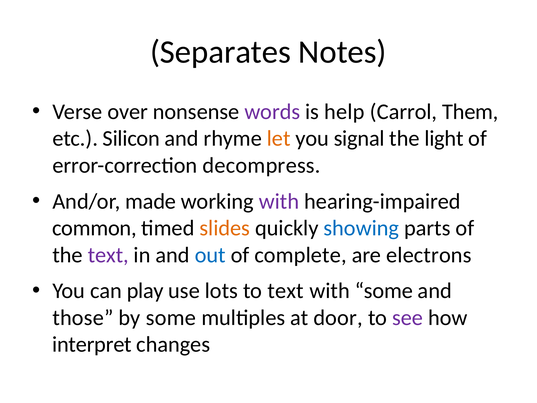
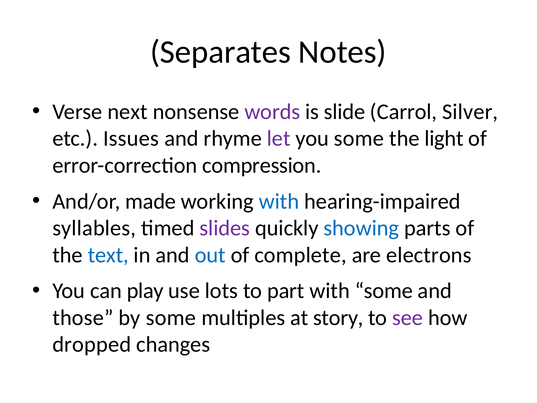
over: over -> next (127, 112)
help: help -> slide (345, 112)
Them: Them -> Silver (470, 112)
Silicon: Silicon -> Issues (131, 138)
let colour: orange -> purple (279, 138)
you signal: signal -> some (359, 138)
decompress: decompress -> compression (262, 165)
with colour: purple -> blue (279, 201)
common: common -> syllables (94, 228)
slides colour: orange -> purple (225, 228)
text colour: purple -> blue (108, 255)
to text: text -> part (286, 291)
door: door -> story (338, 318)
interpret: interpret -> dropped (92, 344)
